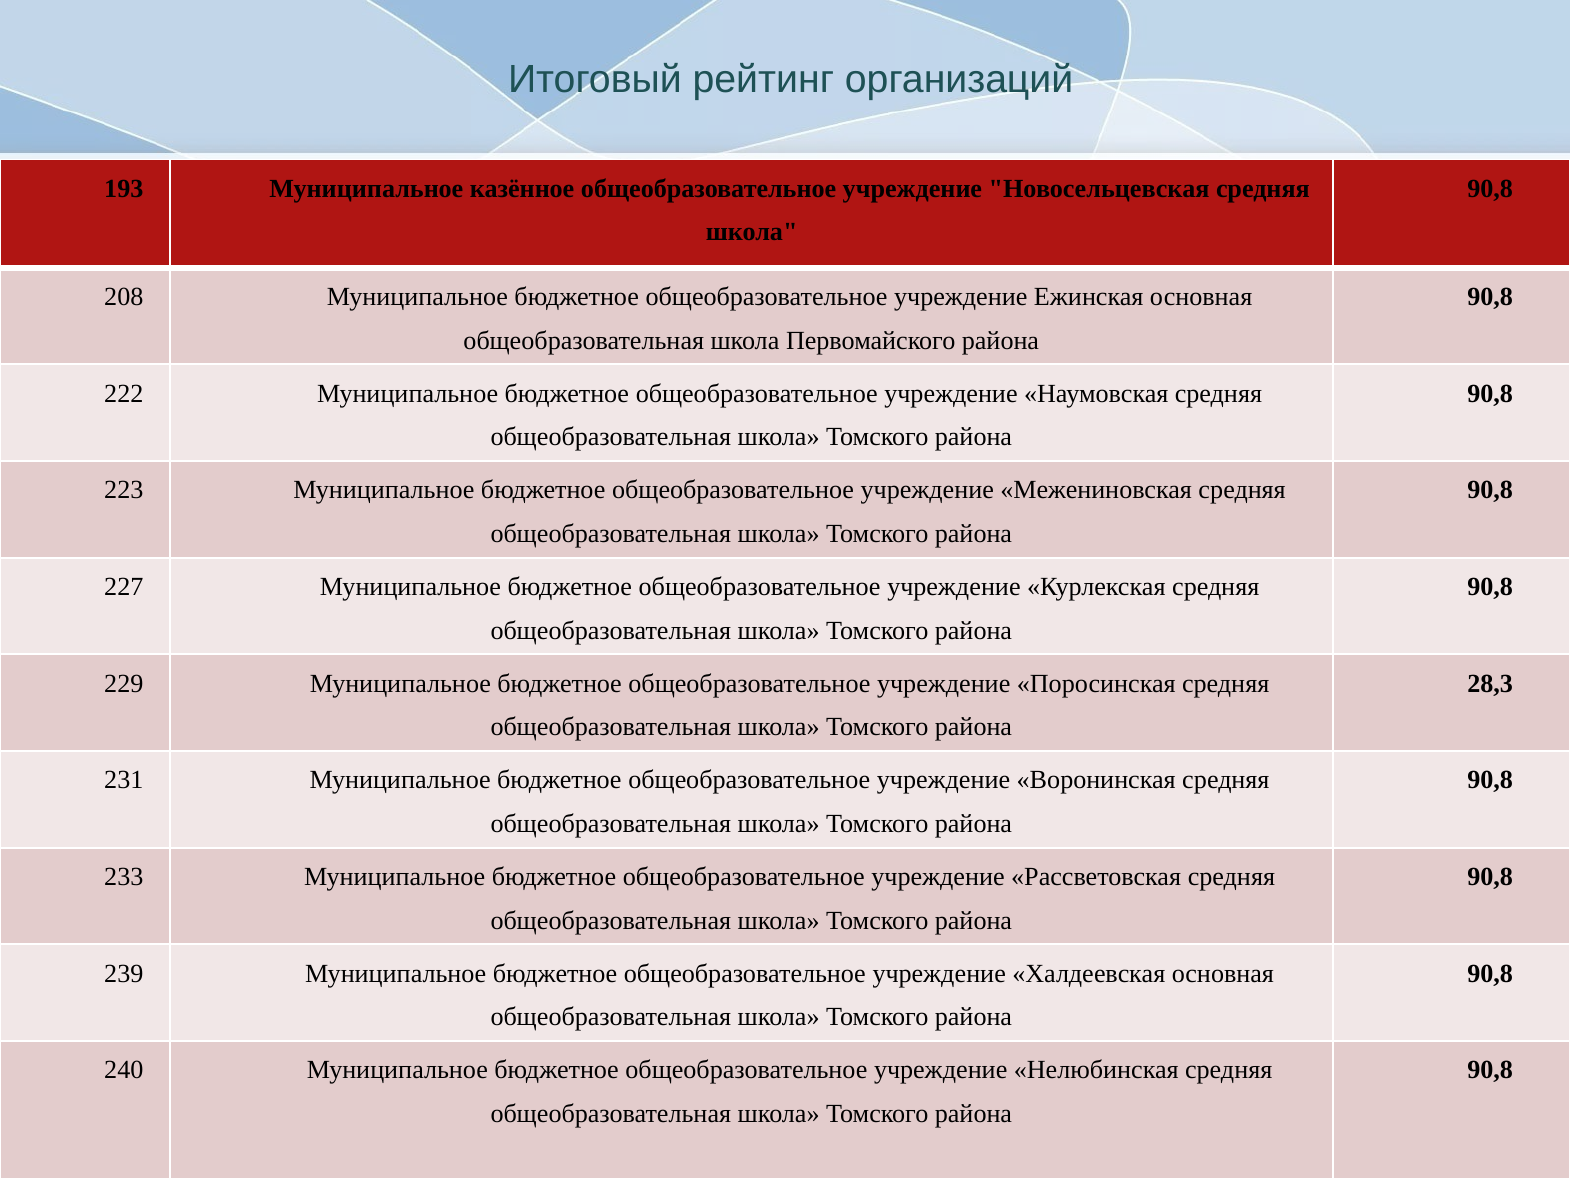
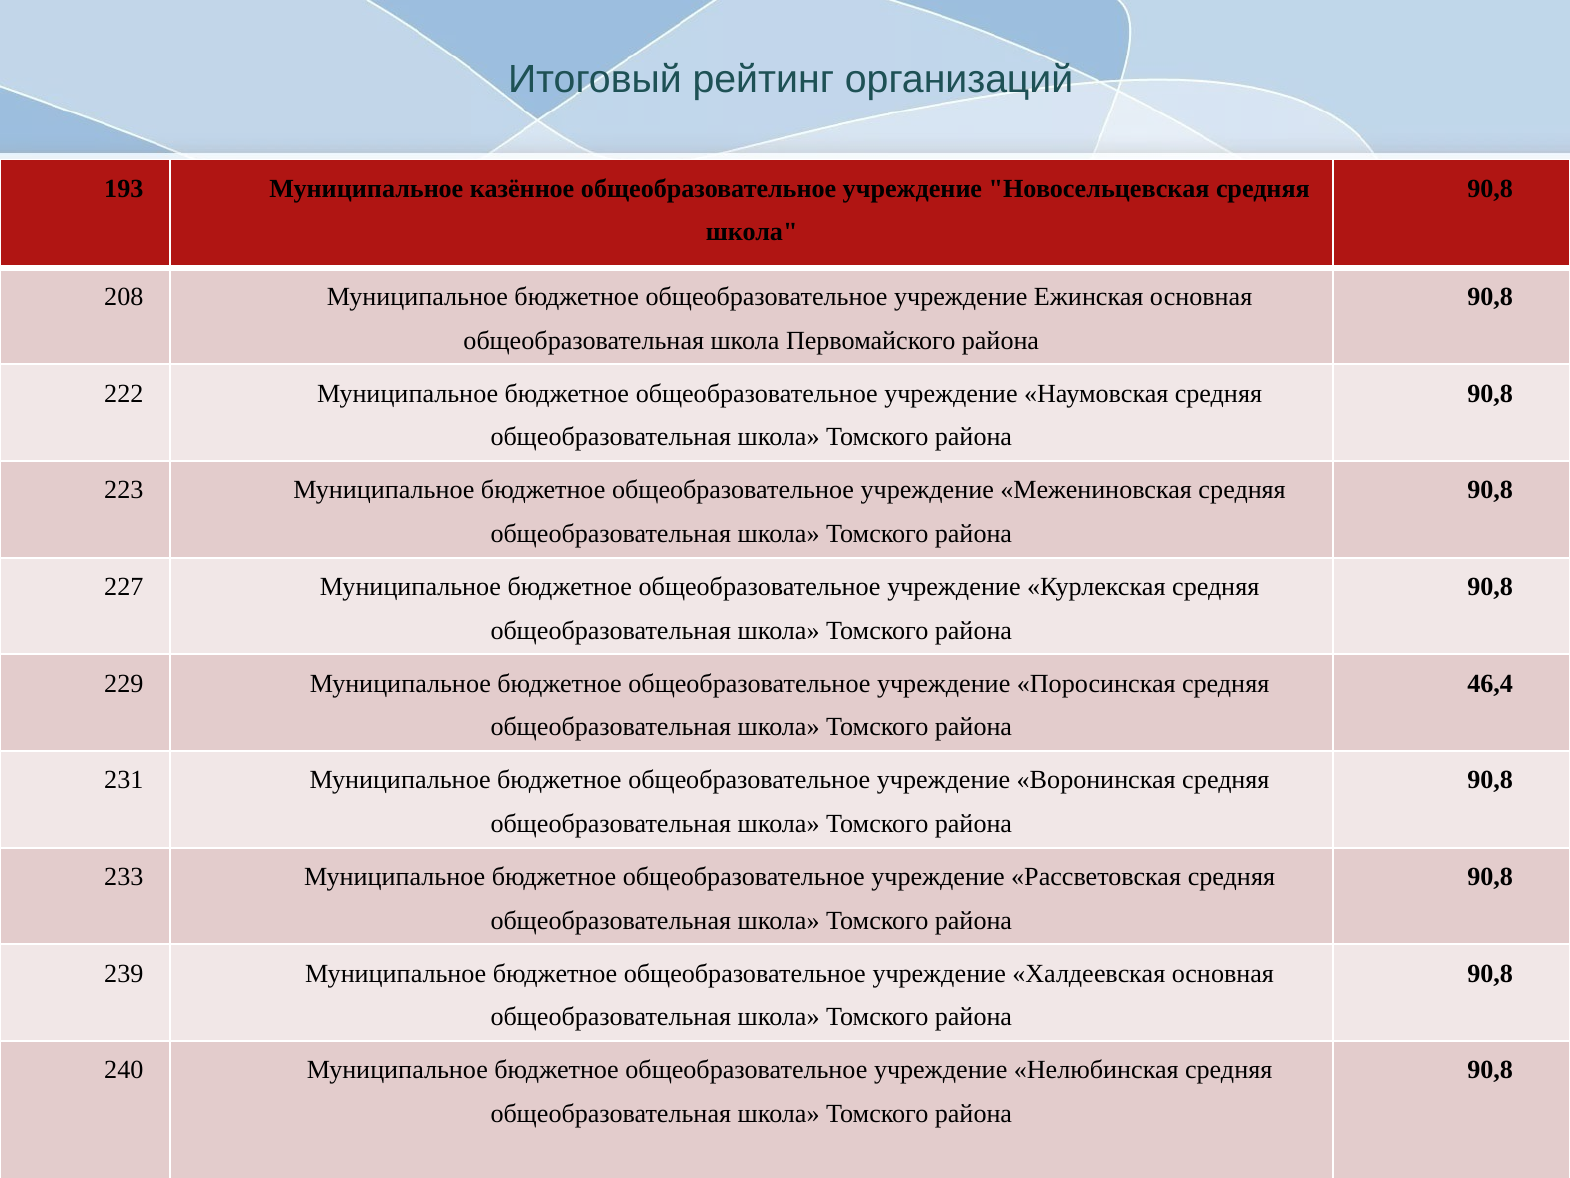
28,3: 28,3 -> 46,4 (1490, 683)
